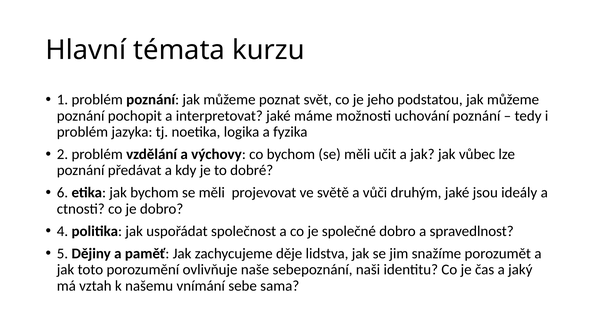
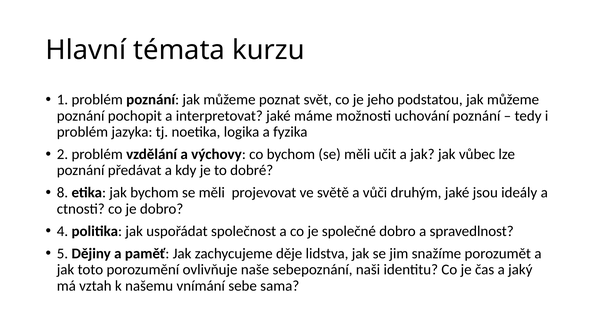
6: 6 -> 8 (62, 193)
